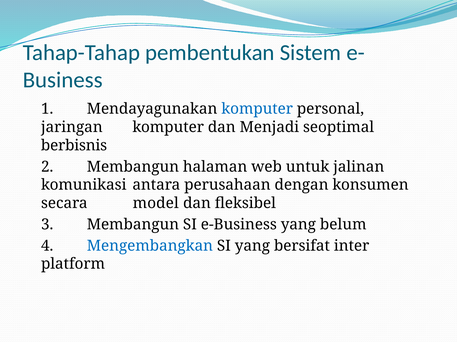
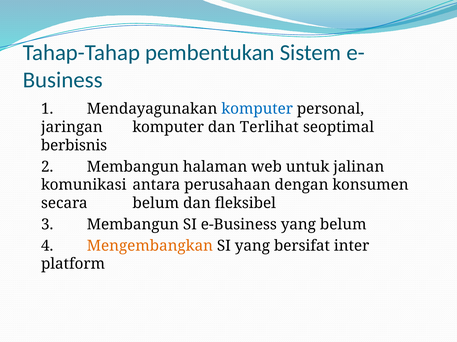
Menjadi: Menjadi -> Terlihat (269, 127)
secara model: model -> belum (156, 204)
Mengembangkan colour: blue -> orange (150, 246)
